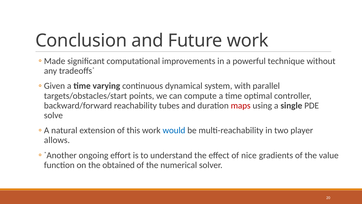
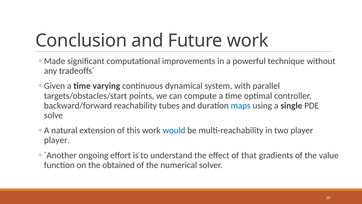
maps colour: red -> blue (241, 105)
allows: allows -> player (57, 140)
nice: nice -> that (249, 155)
